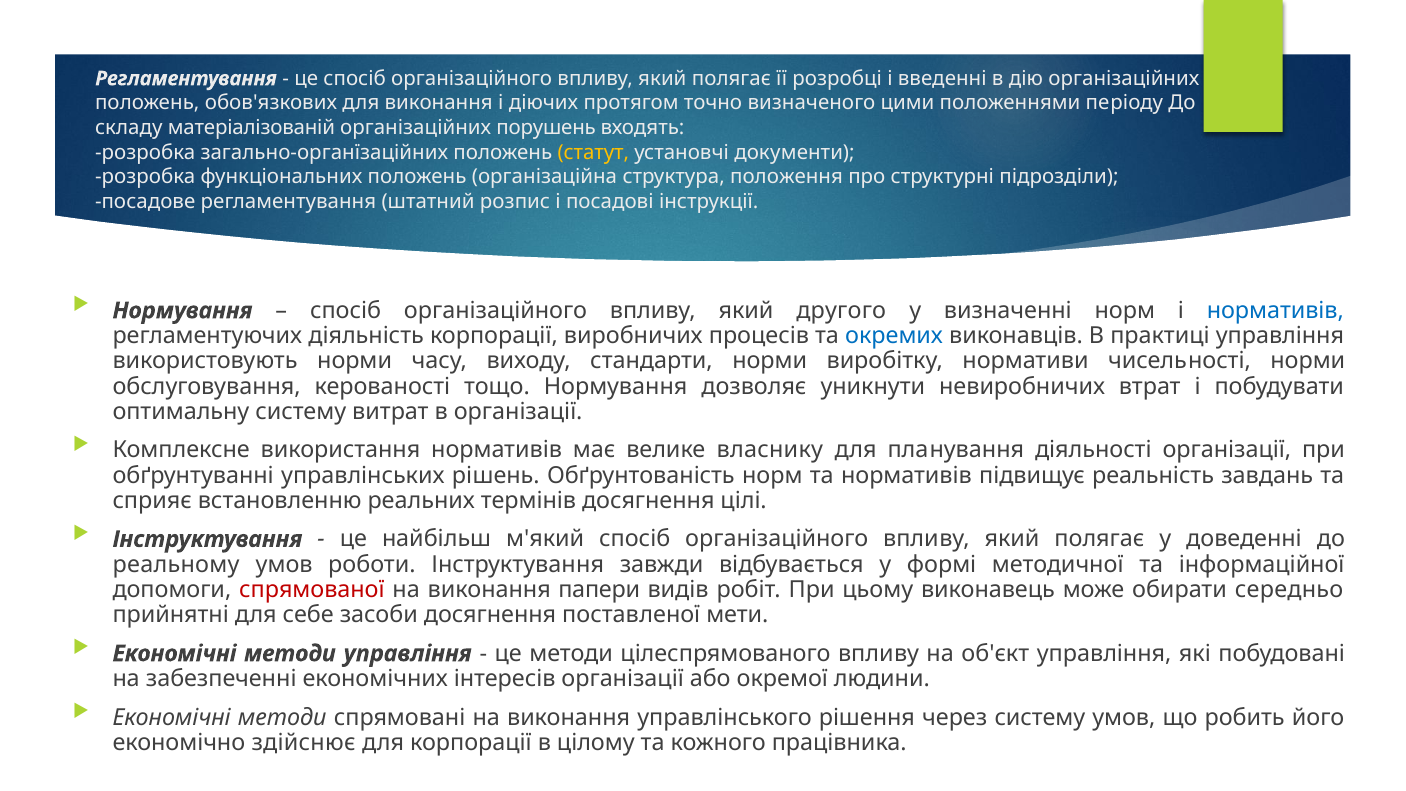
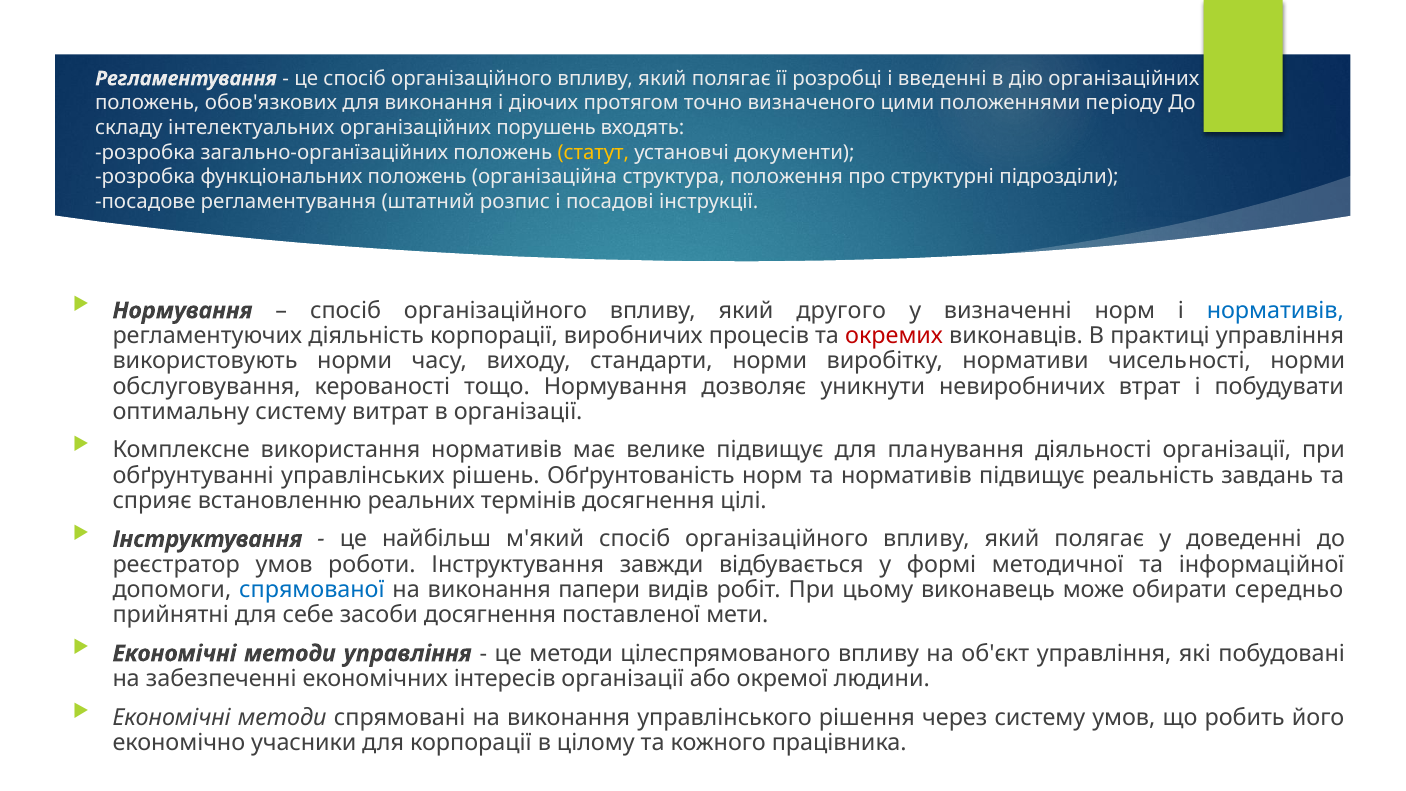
матеріалізованій: матеріалізованій -> інтелектуальних (251, 128)
окремих colour: blue -> red (894, 336)
велике власнику: власнику -> підвищує (770, 450)
реальному: реальному -> реєстратор (176, 564)
спрямованої colour: red -> blue (312, 590)
здійснює: здійснює -> учасники (304, 742)
